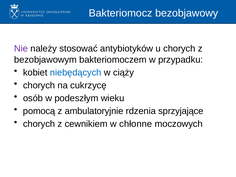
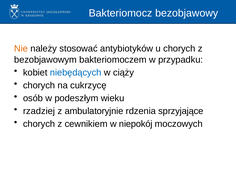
Nie colour: purple -> orange (21, 49)
pomocą: pomocą -> rzadziej (39, 111)
chłonne: chłonne -> niepokój (136, 124)
